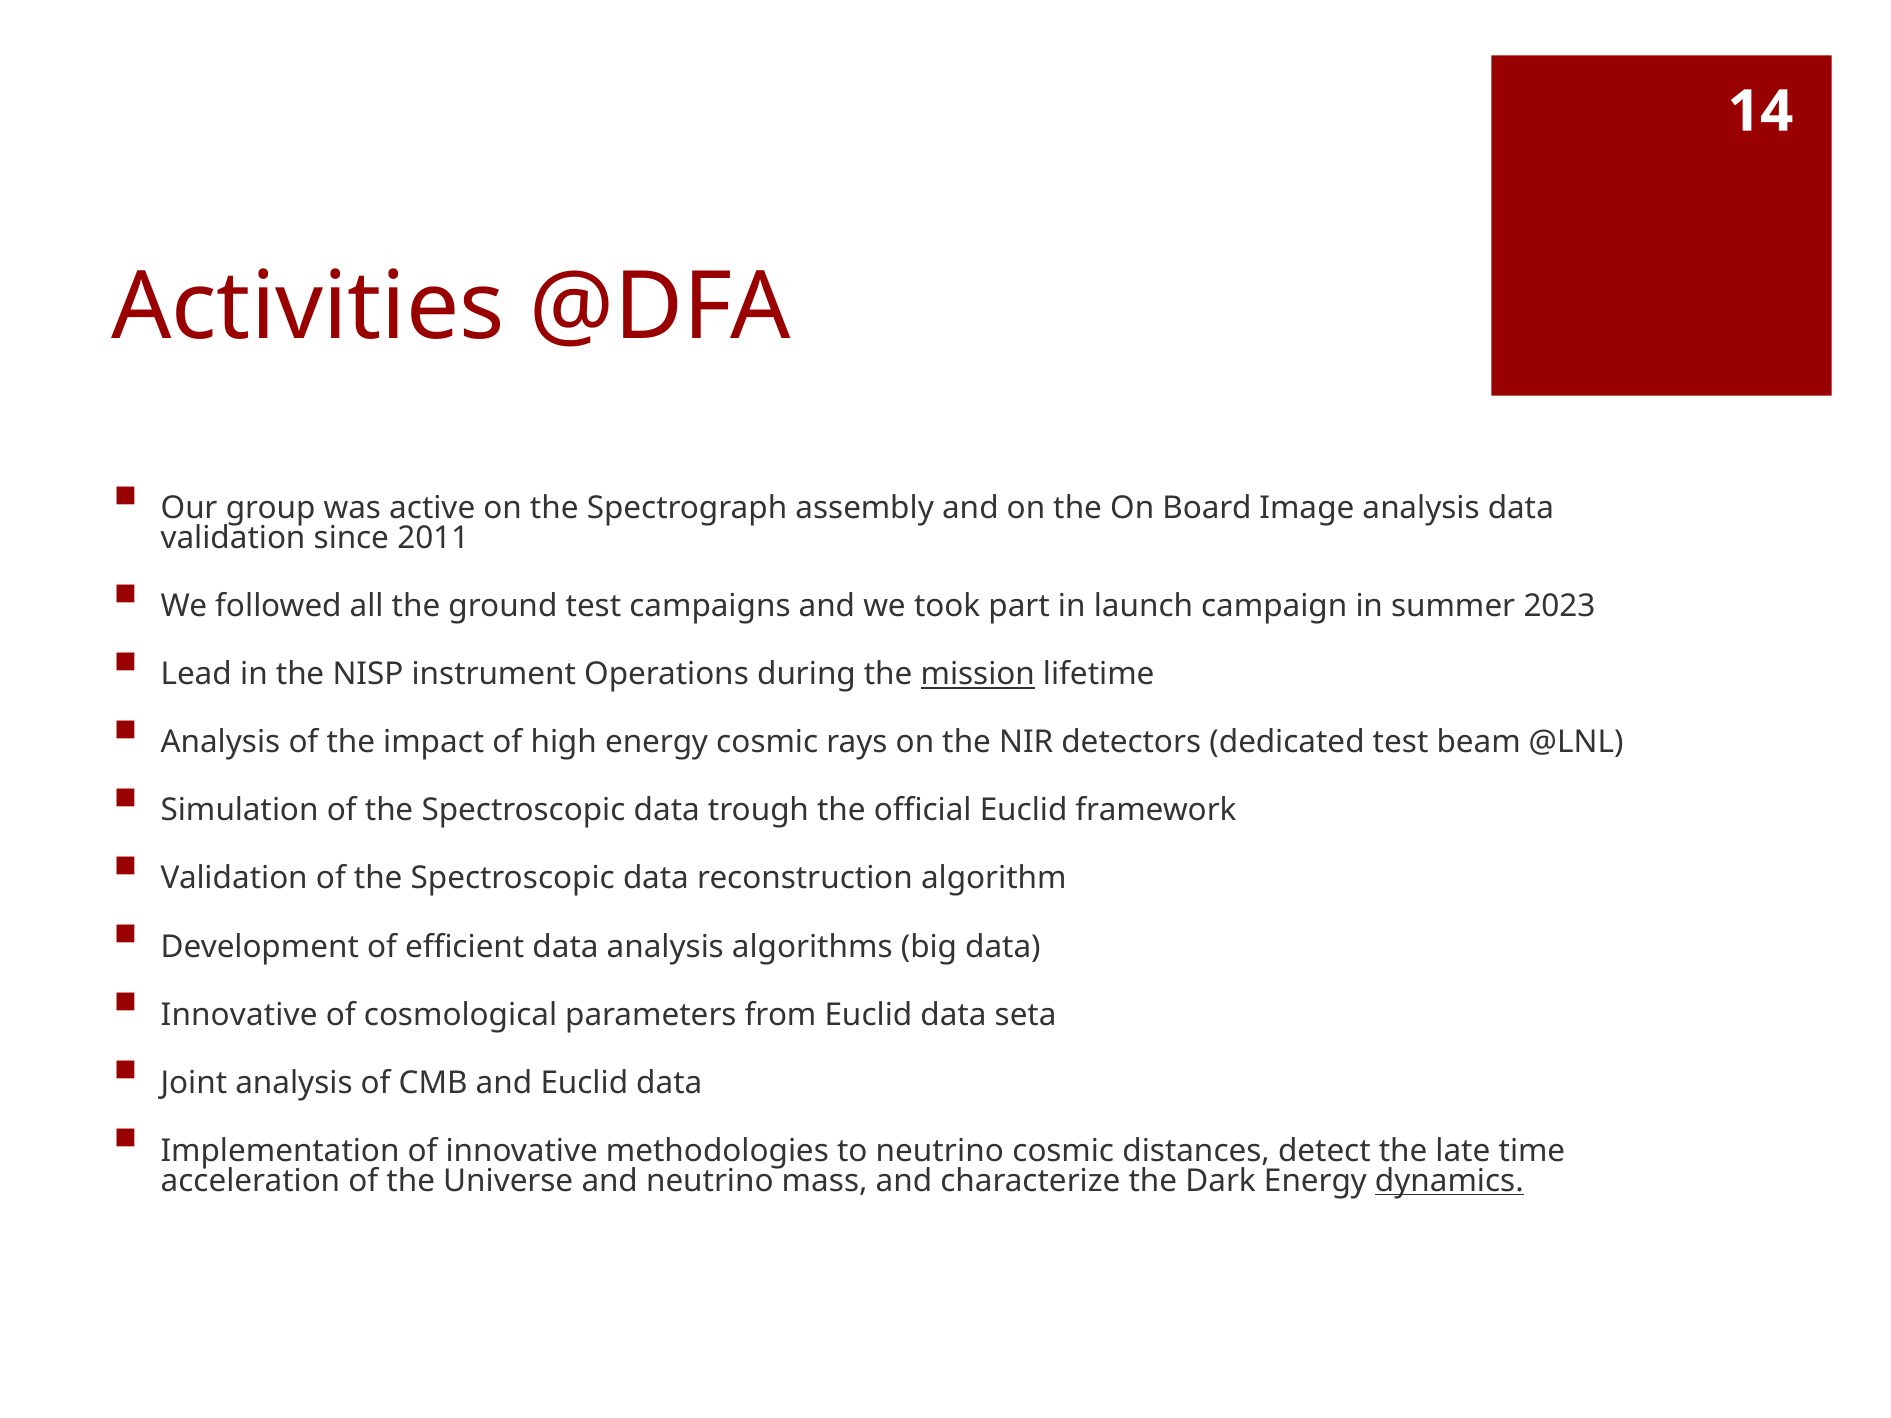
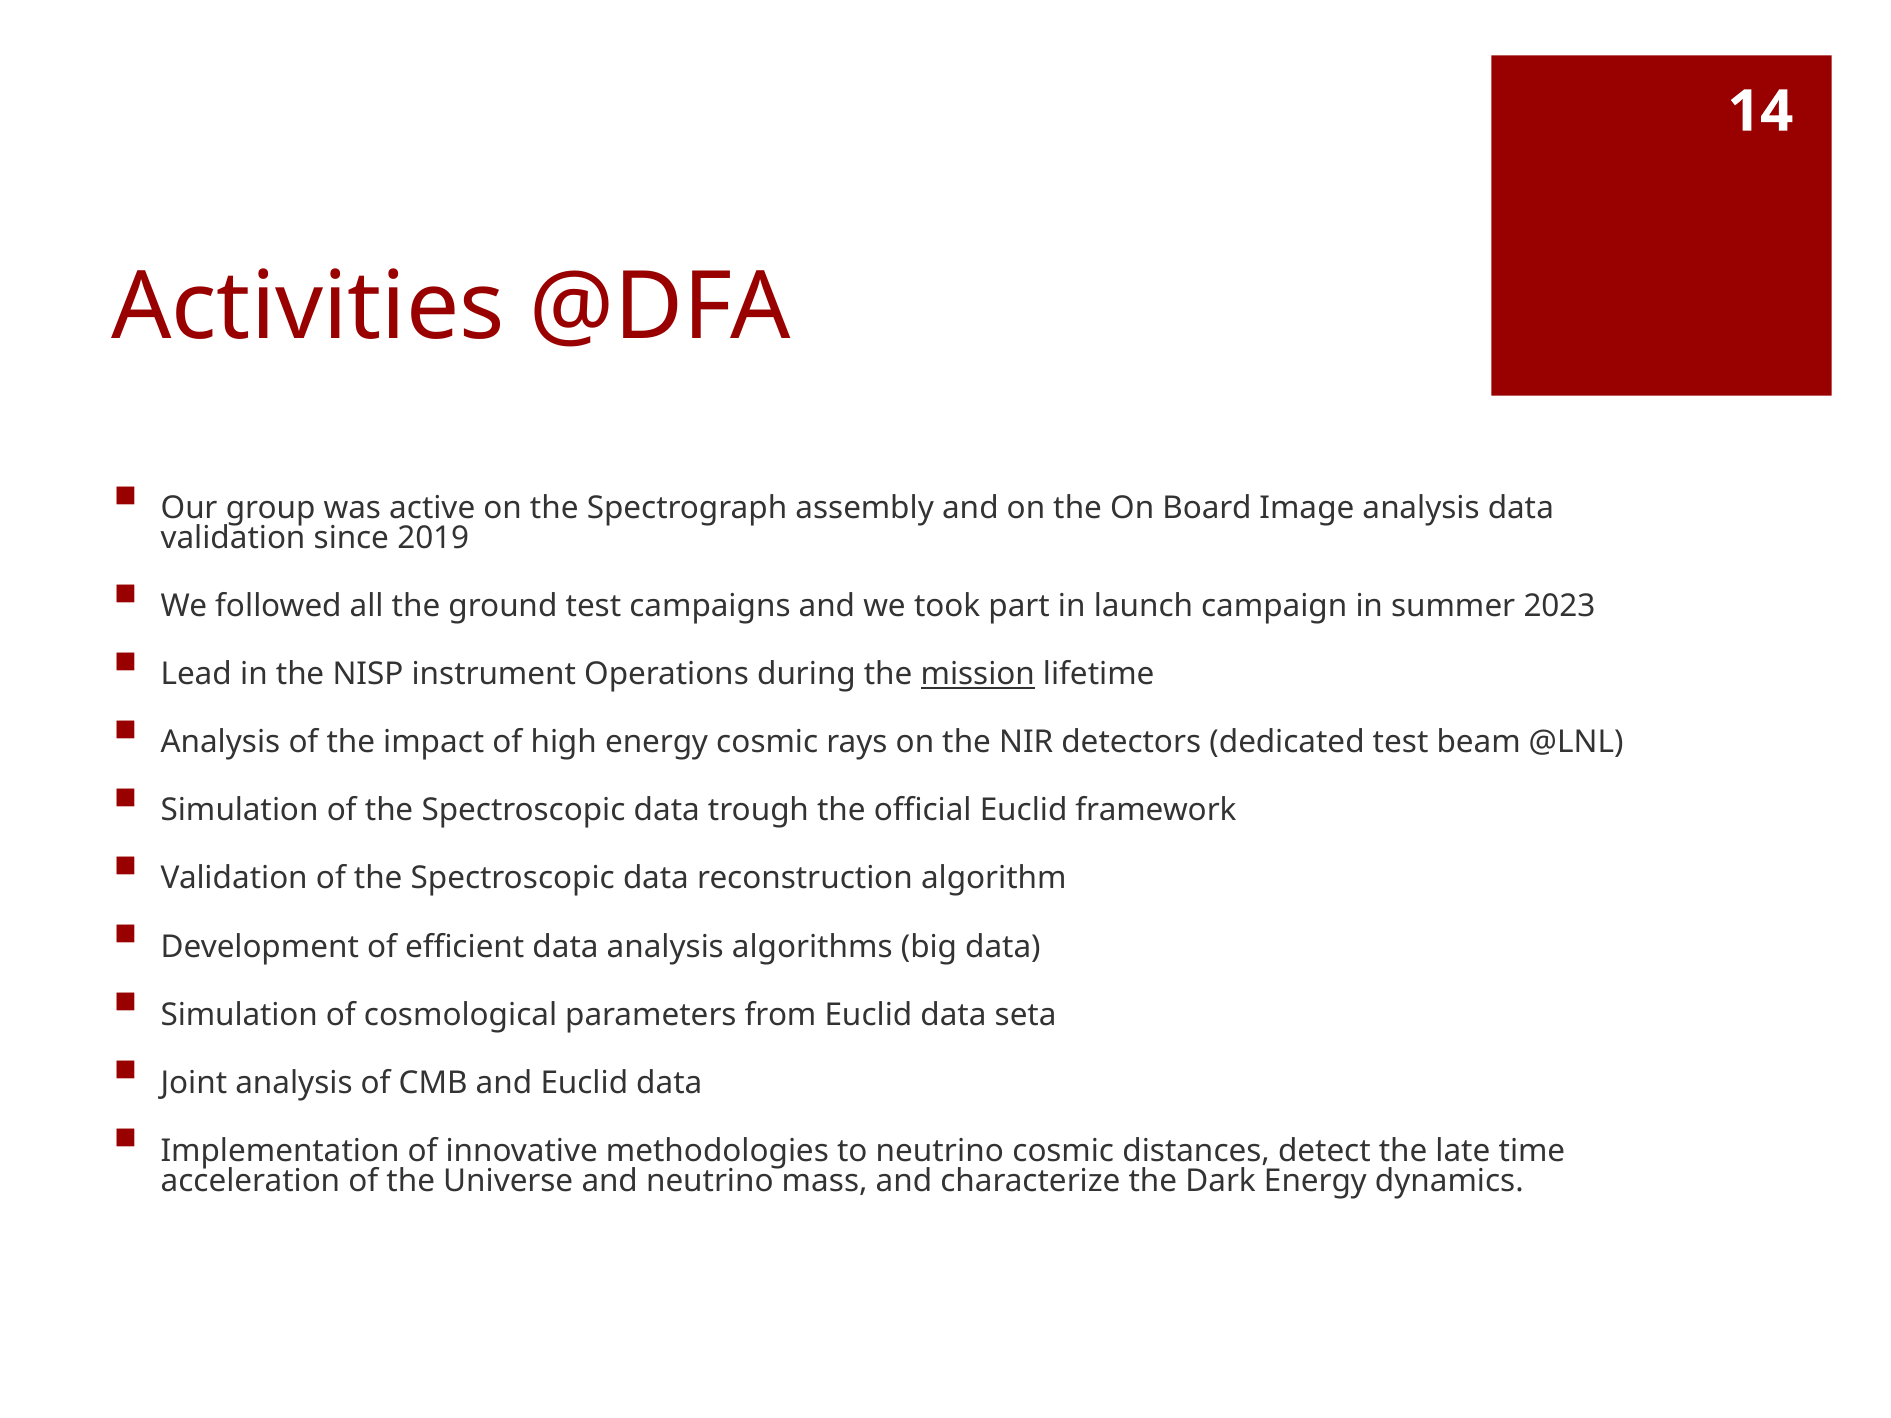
2011: 2011 -> 2019 (433, 539)
Innovative: Innovative -> Simulation (239, 1015)
dynamics underline: present -> none (1449, 1181)
